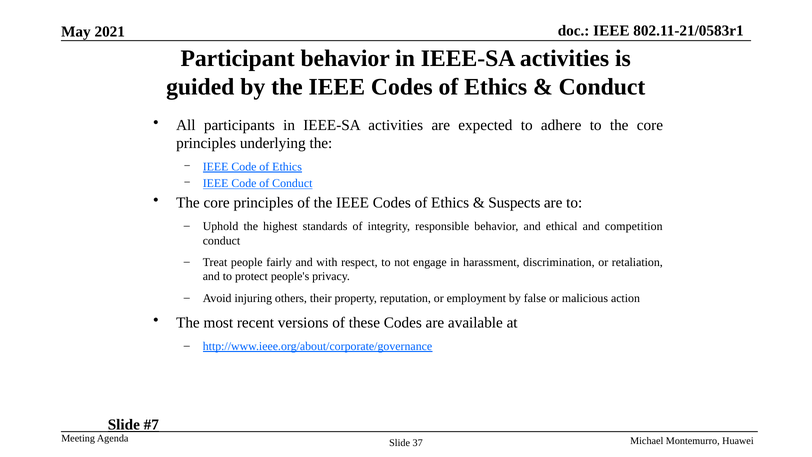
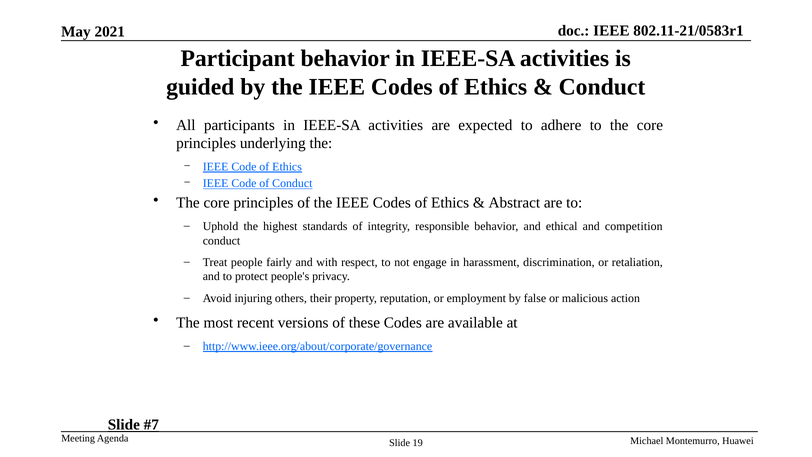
Suspects: Suspects -> Abstract (514, 203)
37: 37 -> 19 (418, 442)
